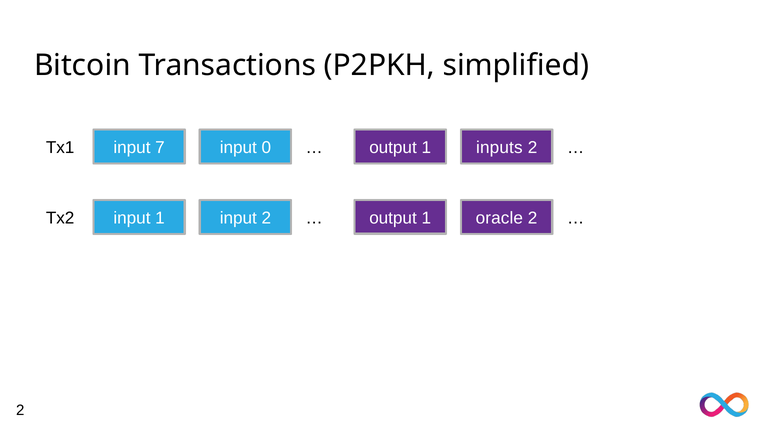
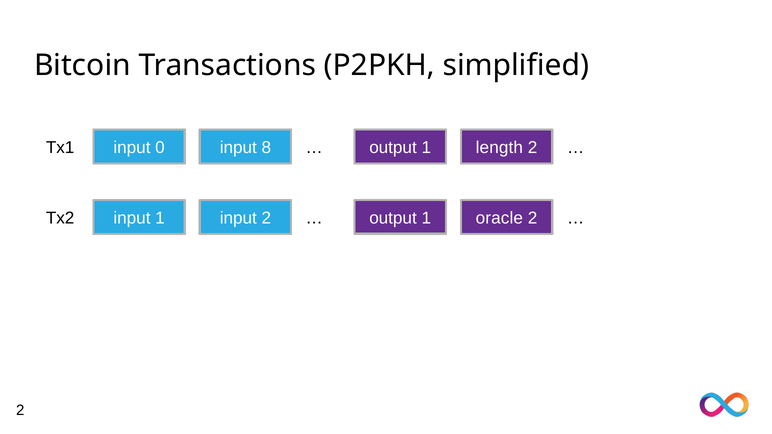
0: 0 -> 8 (266, 148)
inputs: inputs -> length (499, 148)
7: 7 -> 0 (160, 148)
